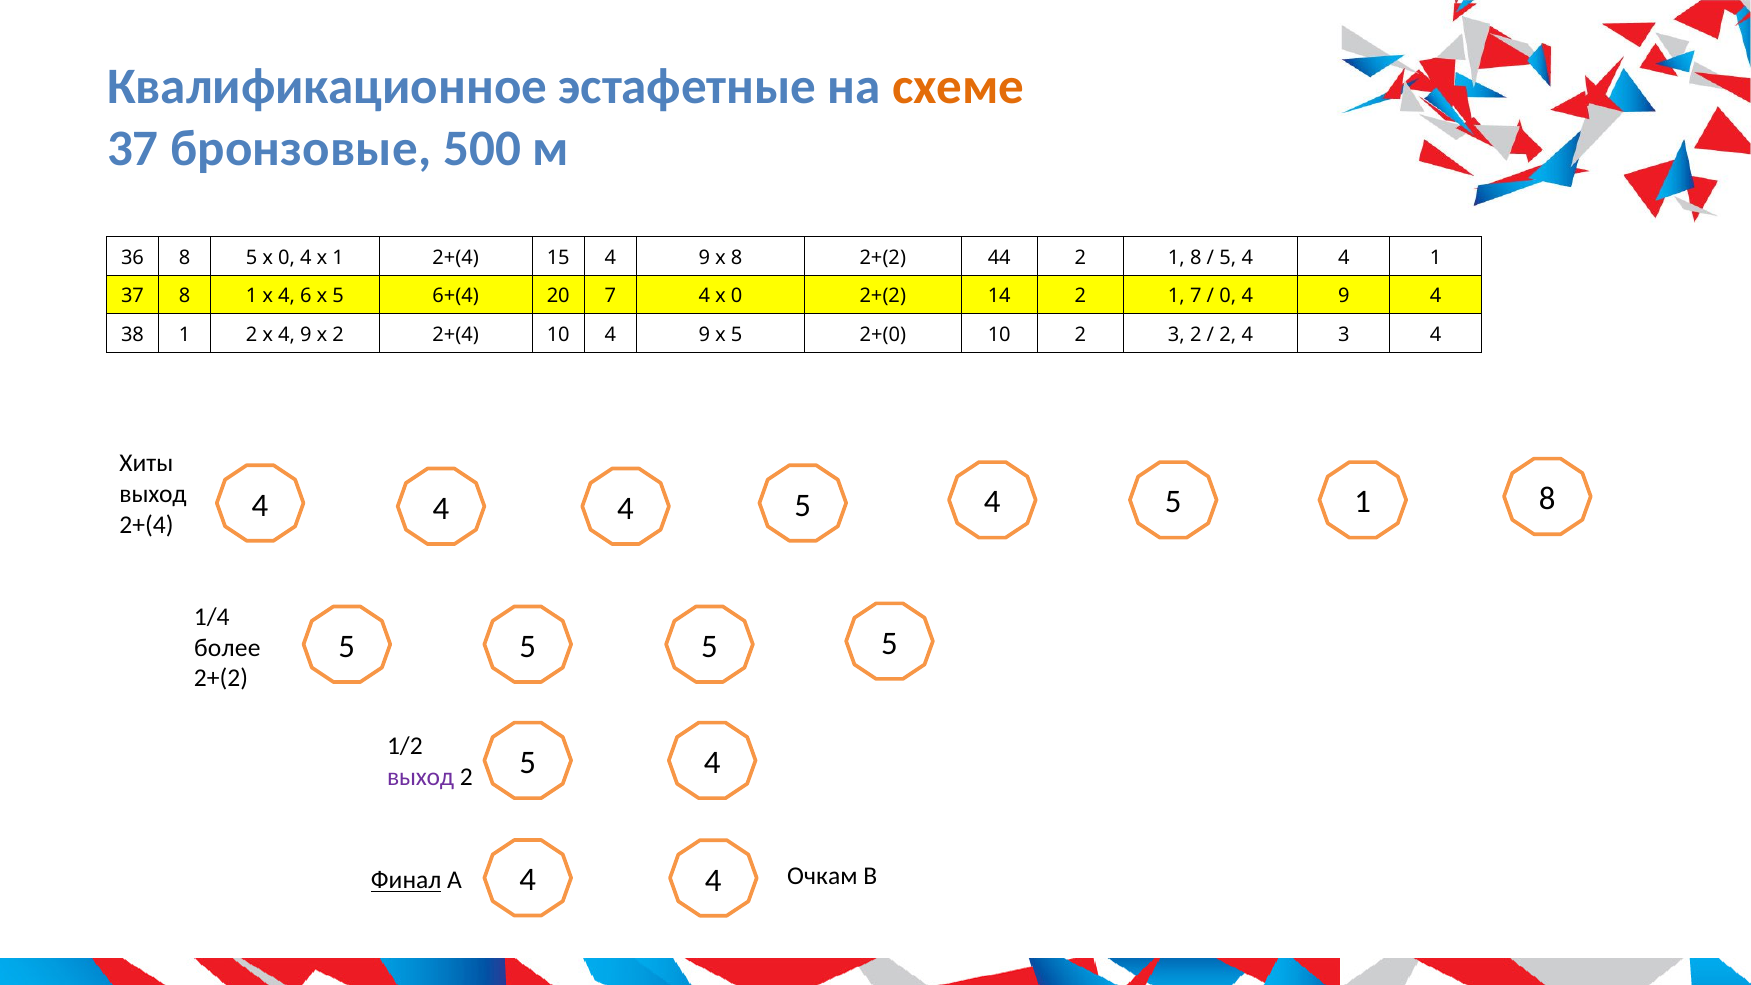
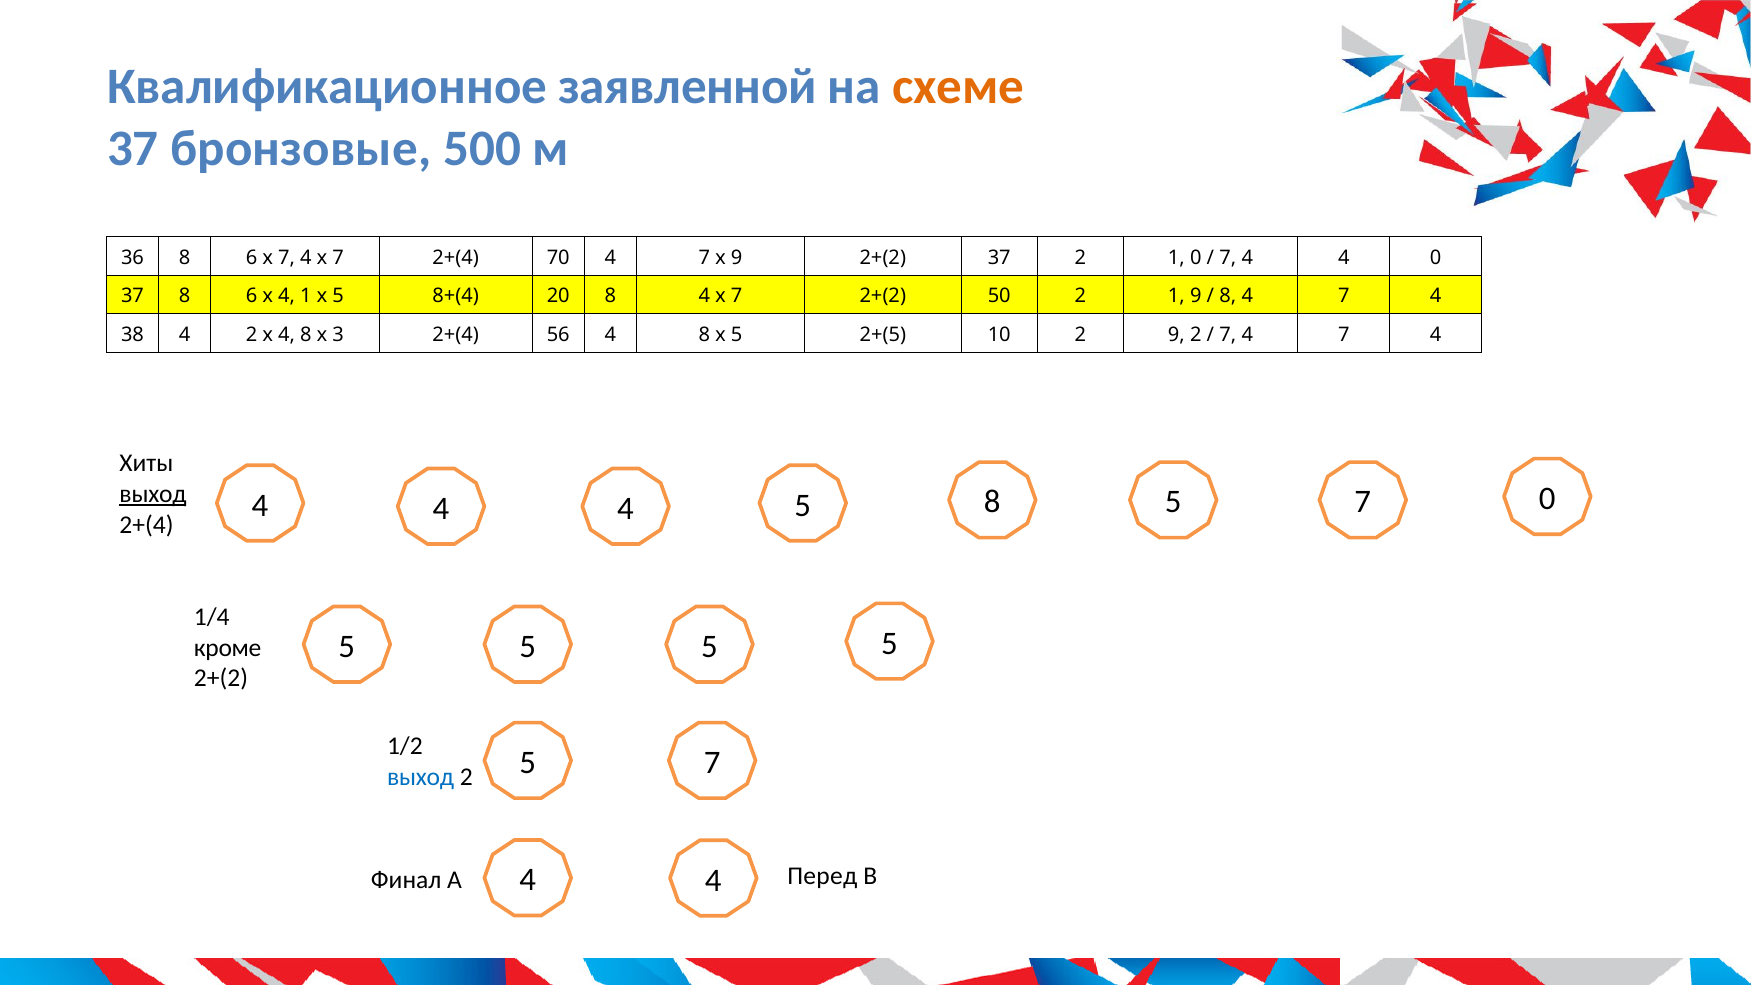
эстафетные: эстафетные -> заявленной (688, 87)
36 8 5: 5 -> 6 (252, 258)
0: 0 -> 7 (286, 258)
1: 1 -> 7 (338, 258)
15: 15 -> 70 (558, 258)
9: 9 -> 7 (704, 258)
х 8: 8 -> 9 (737, 258)
2+(2 44: 44 -> 37 (999, 258)
1 8: 8 -> 0 (1196, 258)
5: 5 -> 7 (1228, 258)
4 4 1: 1 -> 0 (1436, 258)
37 8 1: 1 -> 6 (252, 296)
4 6: 6 -> 1 (306, 296)
6+(4: 6+(4 -> 8+(4 (456, 296)
20 7: 7 -> 8 (610, 296)
0: 0 -> 7 (737, 296)
14: 14 -> 50 (999, 296)
1 7: 7 -> 9 (1196, 296)
0: 0 -> 8 (1228, 296)
9: 9 -> 7 (1344, 296)
38 1: 1 -> 4 (185, 335)
х 4 9: 9 -> 8 (306, 335)
х 2: 2 -> 3 (338, 335)
2+(4 10: 10 -> 56 (558, 335)
9: 9 -> 8 (704, 335)
2+(0: 2+(0 -> 2+(5 (883, 335)
2 3: 3 -> 9 (1176, 335)
2: 2 -> 7 (1228, 335)
3: 3 -> 7 (1344, 335)
выход underline: none -> present (153, 494)
8: 8 -> 0 (1547, 499)
4 5 4: 4 -> 8 (992, 502)
1: 1 -> 7 (1363, 502)
более: более -> кроме (228, 648)
4: 4 -> 7 (712, 763)
выход colour: purple -> blue (421, 777)
Финал underline: present -> none (406, 880)
Очкам: Очкам -> Перед (822, 876)
